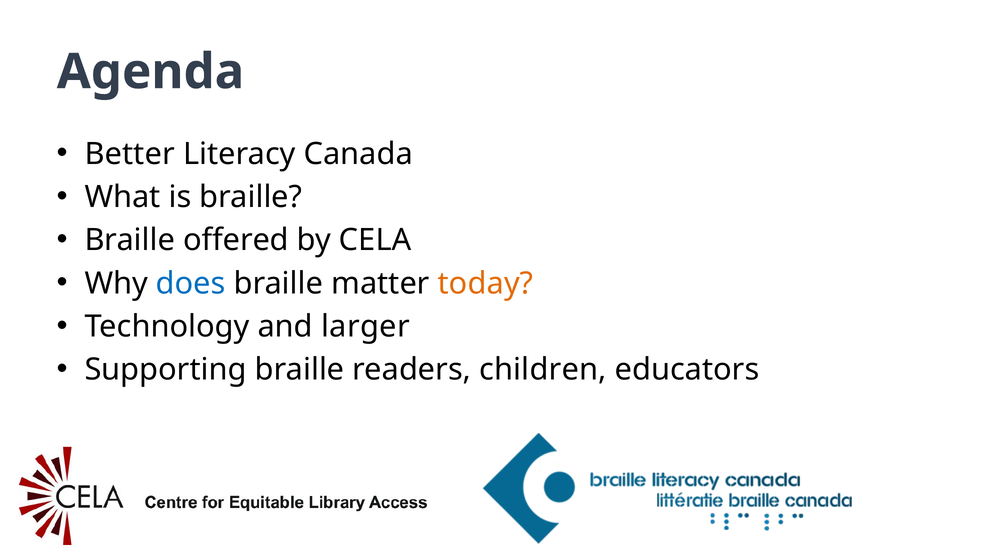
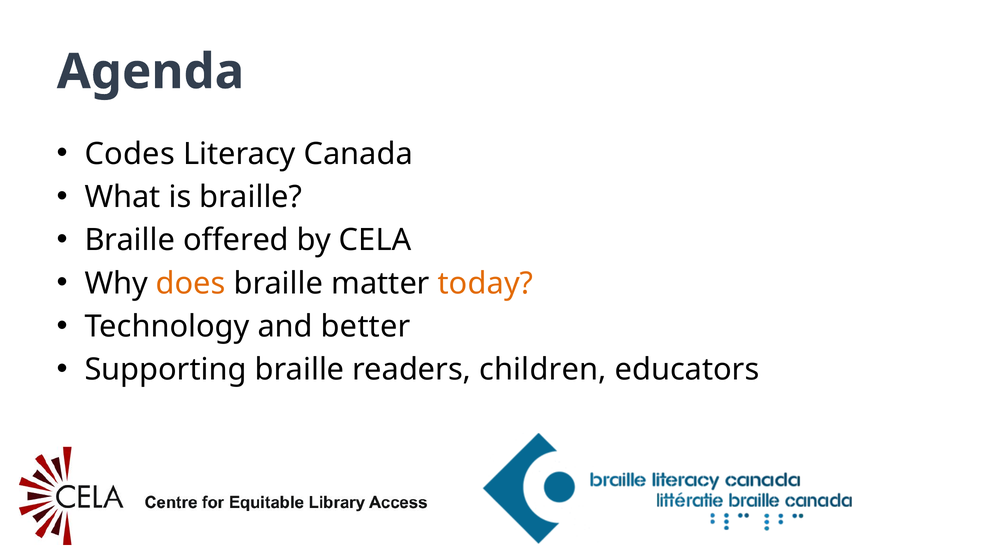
Better: Better -> Codes (130, 154)
does colour: blue -> orange (191, 283)
larger: larger -> better (366, 327)
